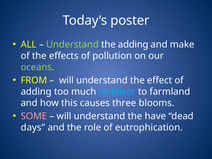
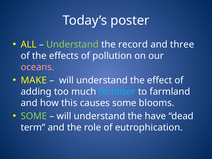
the adding: adding -> record (133, 44)
make: make -> three (182, 44)
oceans colour: light green -> pink (38, 67)
FROM: FROM -> MAKE (34, 80)
causes three: three -> some (124, 103)
SOME colour: pink -> light green (34, 116)
days: days -> term (33, 127)
